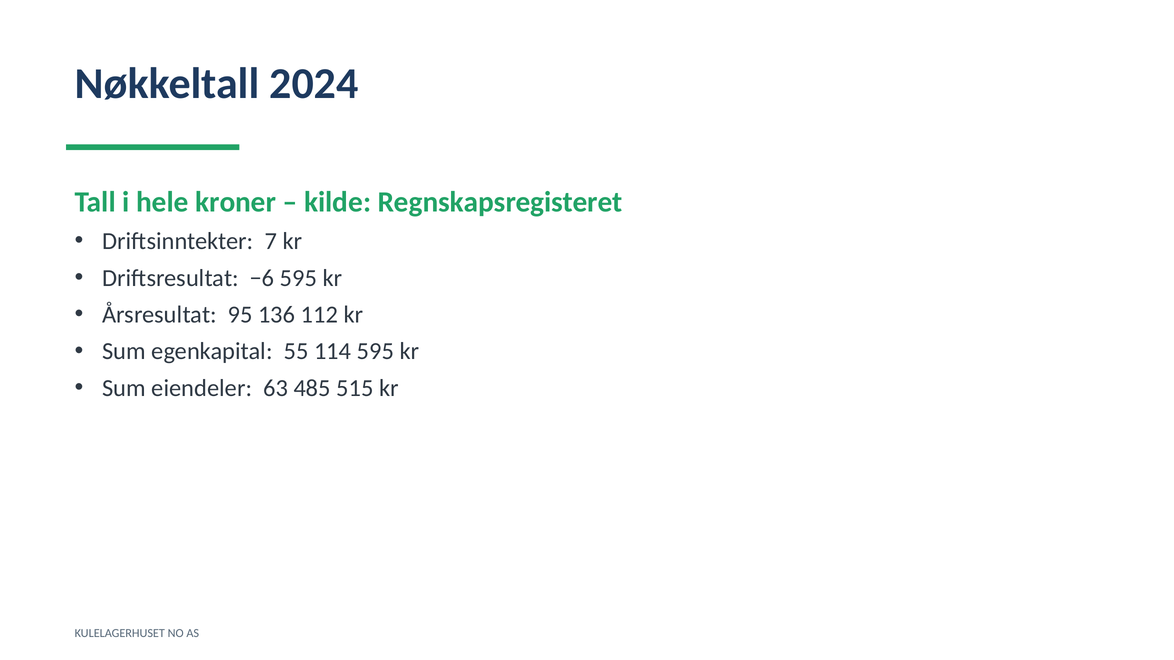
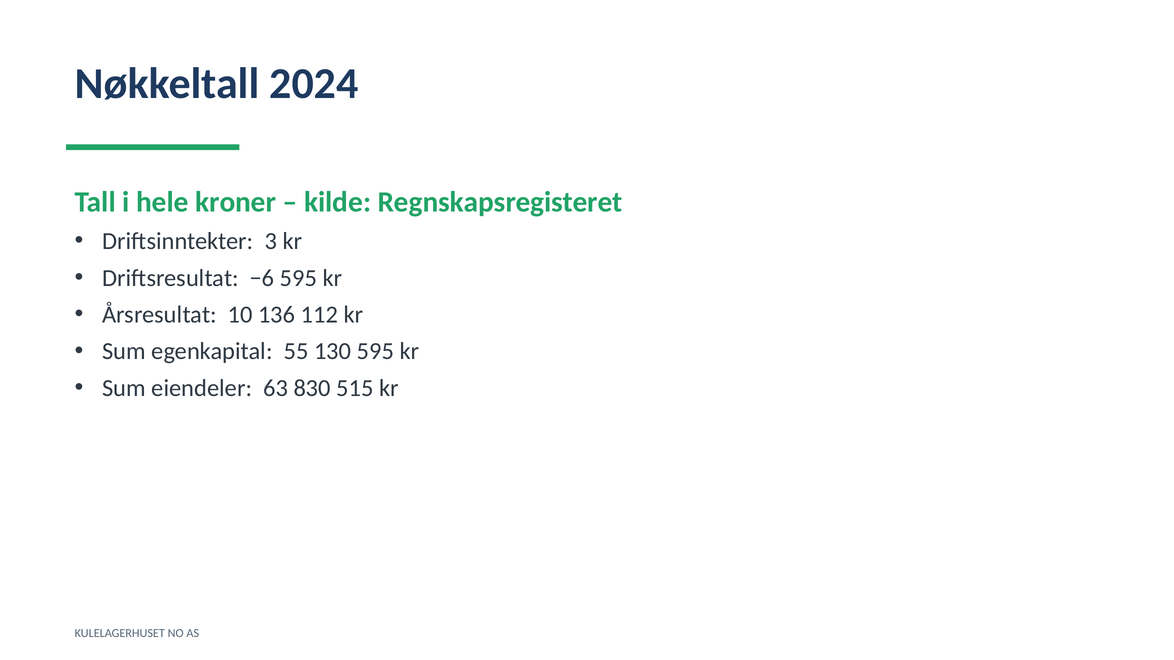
7: 7 -> 3 (271, 241)
95: 95 -> 10 (240, 315)
114: 114 -> 130 (333, 352)
485: 485 -> 830 (312, 388)
